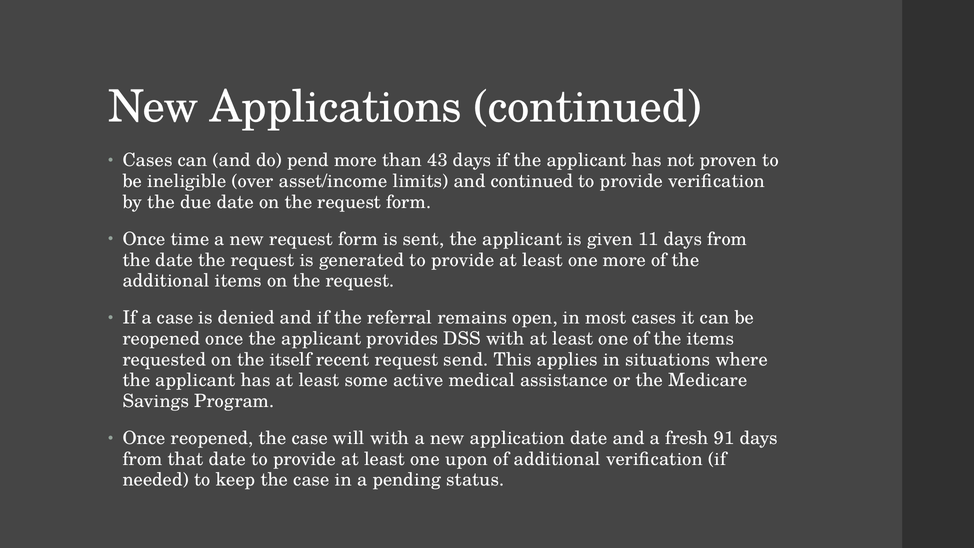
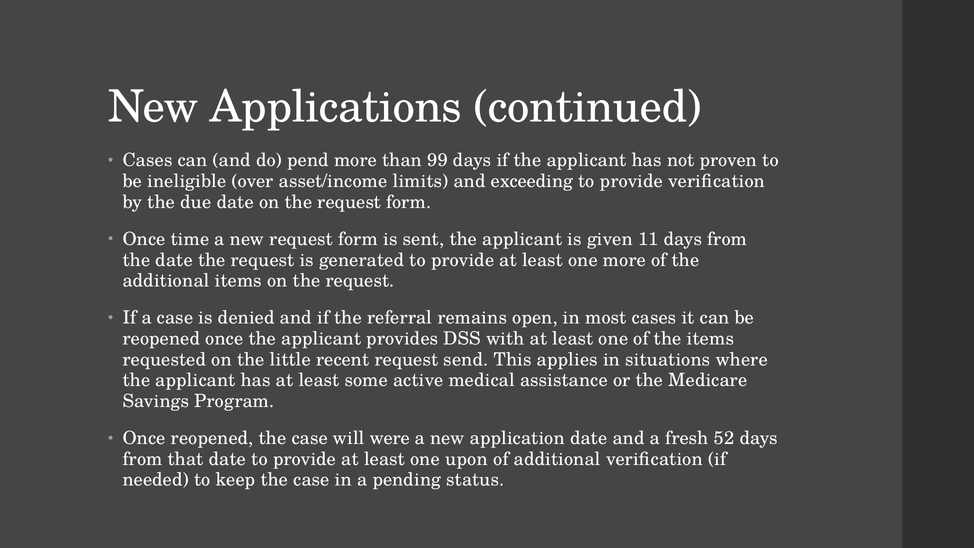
43: 43 -> 99 (437, 160)
and continued: continued -> exceeding (532, 181)
itself: itself -> little (290, 359)
will with: with -> were (390, 438)
91: 91 -> 52 (724, 438)
